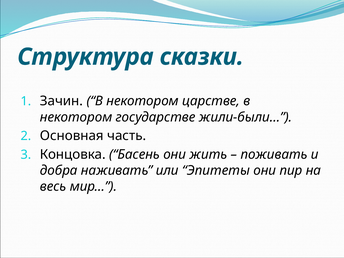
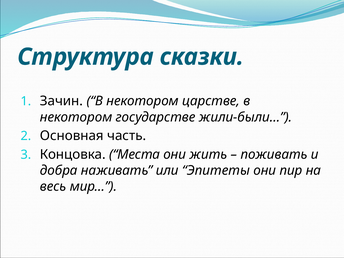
Басень: Басень -> Места (135, 155)
